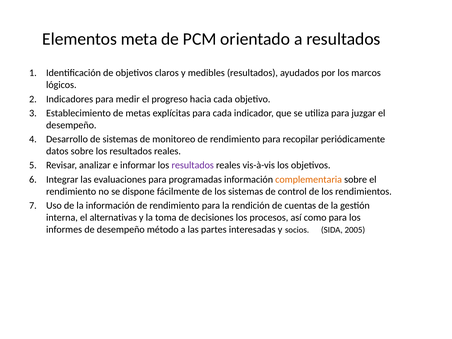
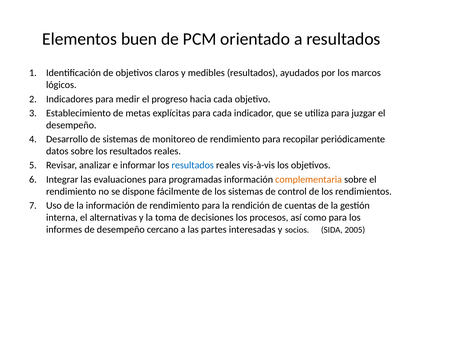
meta: meta -> buen (139, 39)
resultados colour: purple -> blue (193, 165)
método: método -> cercano (163, 230)
